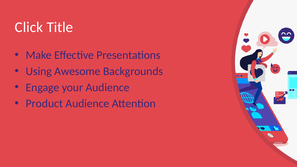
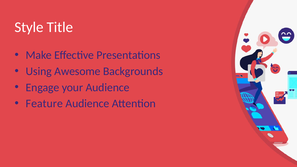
Click: Click -> Style (29, 27)
Product: Product -> Feature (44, 104)
